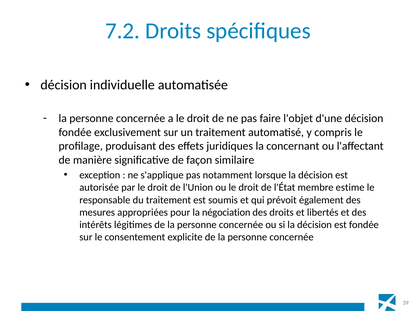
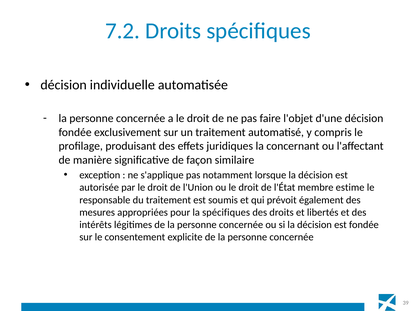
la négociation: négociation -> spécifiques (226, 213)
